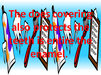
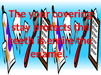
does: does -> your (39, 14)
also: also -> stay (21, 27)
